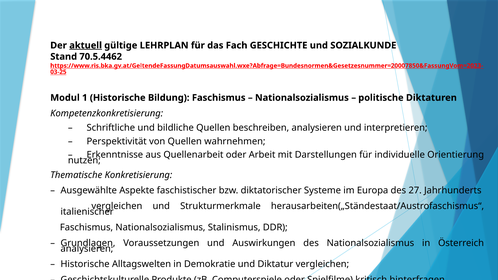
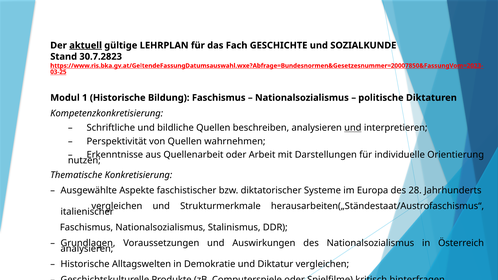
70.5.4462: 70.5.4462 -> 30.7.2823 (101, 57)
und underline: none -> present (353, 128)
27: 27 -> 28 (415, 191)
